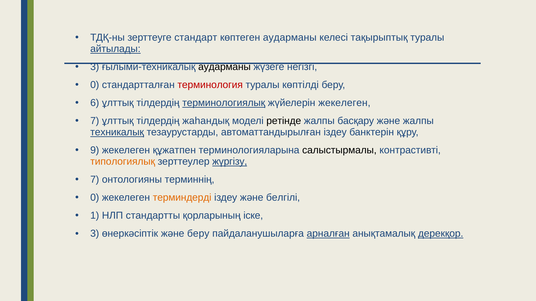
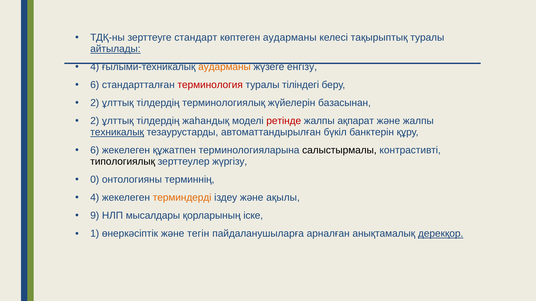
3: 3 -> 4 (95, 67)
аударманы colour: black -> orange (224, 67)
негізгі: негізгі -> енгізу (302, 67)
0: 0 -> 6 (95, 85)
көптілді: көптілді -> тіліндегі (301, 85)
6: 6 -> 2 (95, 103)
терминологиялық underline: present -> none (224, 103)
жүйелерін жекелеген: жекелеген -> базасынан (344, 103)
7: 7 -> 2 (95, 121)
ретінде colour: black -> red (284, 121)
басқару: басқару -> ақпарат (356, 121)
автоматтандырылған іздеу: іздеу -> бүкіл (335, 132)
9: 9 -> 6 (95, 151)
типологиялық colour: orange -> black (123, 162)
жүргізу underline: present -> none (230, 162)
7: 7 -> 0 (95, 180)
0: 0 -> 4 (95, 198)
белгілі: белгілі -> ақылы (283, 198)
1: 1 -> 9 (95, 216)
стандартты: стандартты -> мысалдары (153, 216)
3: 3 -> 1 (95, 234)
және беру: беру -> тегін (198, 234)
арналған underline: present -> none (328, 234)
